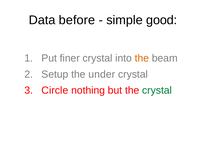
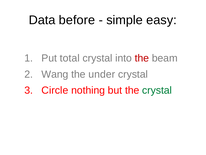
good: good -> easy (162, 20)
finer: finer -> total (70, 58)
the colour: orange -> red (142, 58)
Setup: Setup -> Wang (55, 74)
